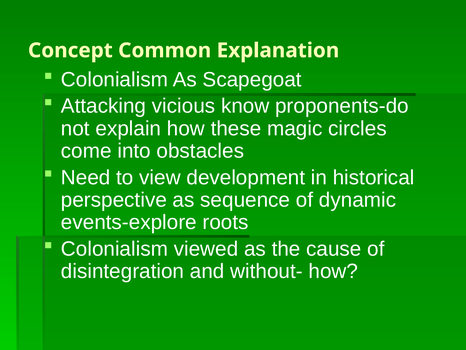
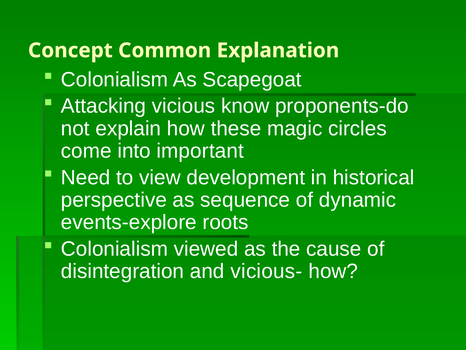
obstacles: obstacles -> important (200, 151)
without-: without- -> vicious- (266, 271)
